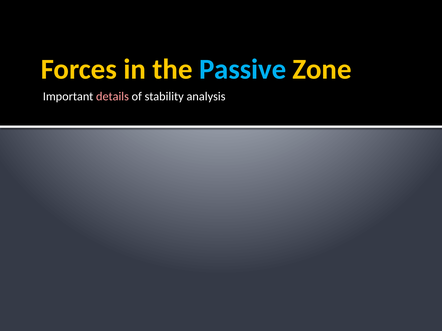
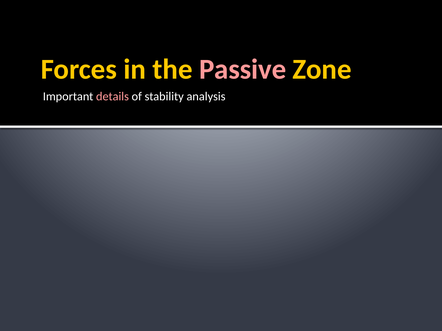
Passive colour: light blue -> pink (243, 70)
